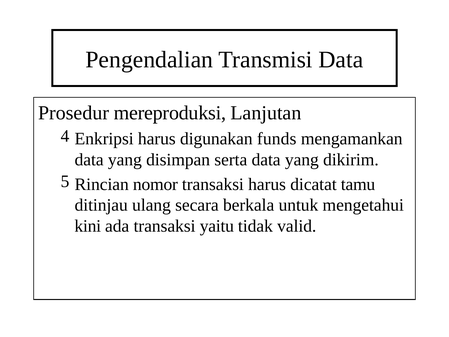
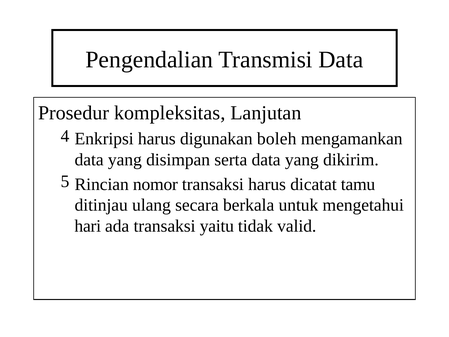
mereproduksi: mereproduksi -> kompleksitas (170, 113)
funds: funds -> boleh (277, 139)
kini: kini -> hari (88, 226)
